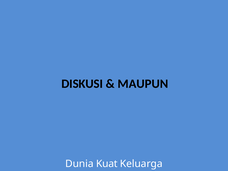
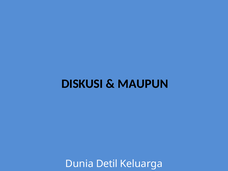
Kuat: Kuat -> Detil (107, 164)
